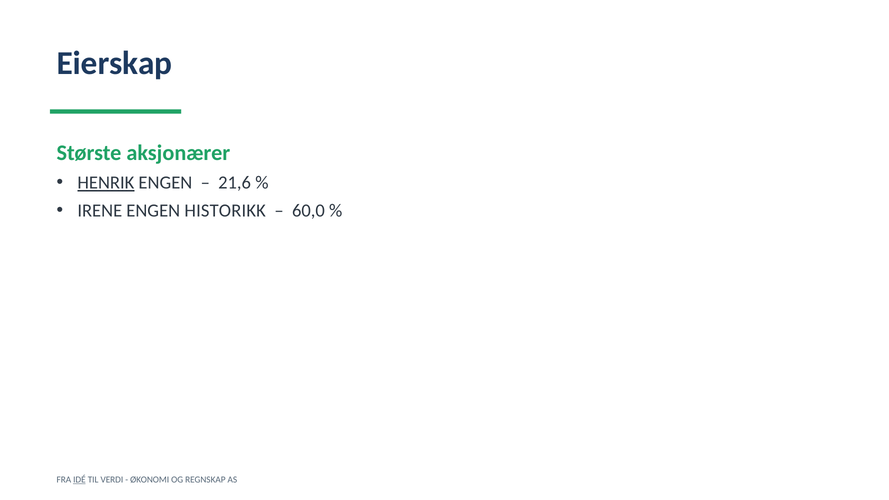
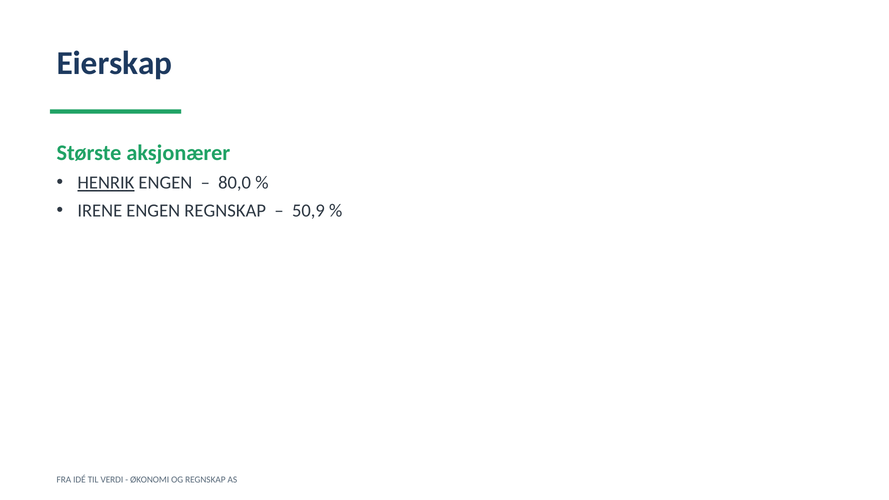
21,6: 21,6 -> 80,0 (235, 183)
ENGEN HISTORIKK: HISTORIKK -> REGNSKAP (225, 211)
60,0: 60,0 -> 50,9 (308, 211)
IDÉ underline: present -> none (79, 480)
